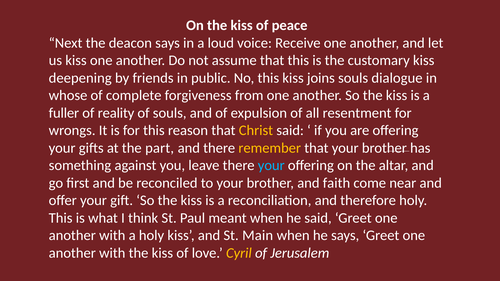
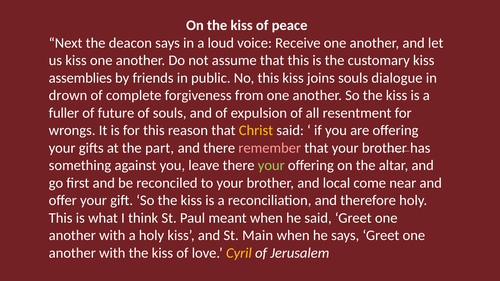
deepening: deepening -> assemblies (80, 78)
whose: whose -> drown (68, 96)
reality: reality -> future (116, 113)
remember colour: yellow -> pink (270, 148)
your colour: light blue -> light green (271, 166)
faith: faith -> local (336, 183)
